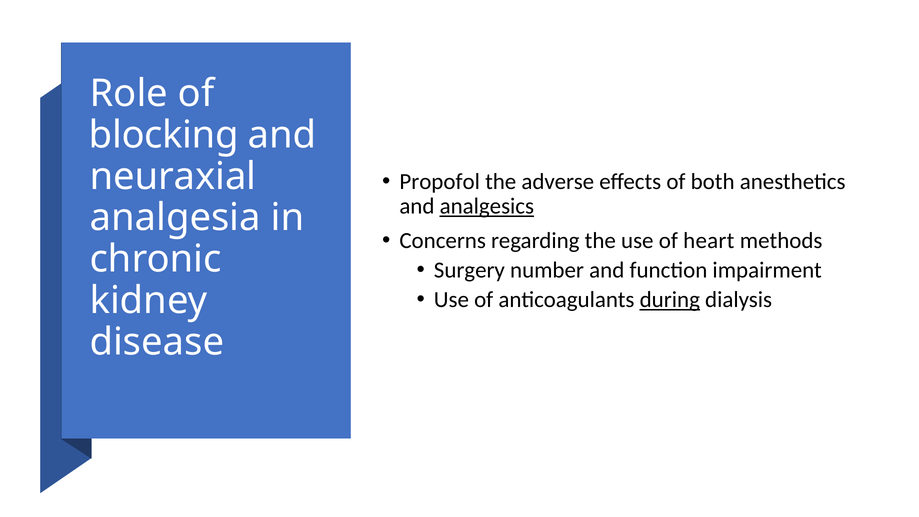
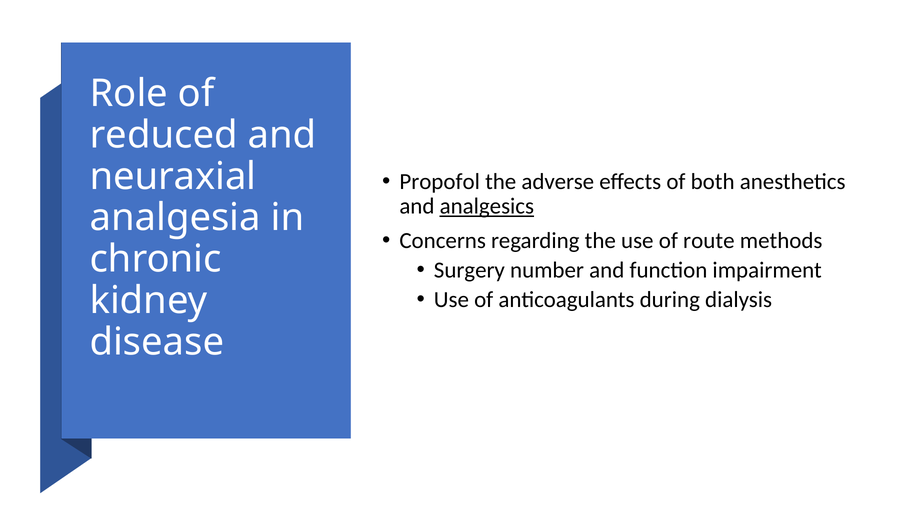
blocking: blocking -> reduced (164, 135)
heart: heart -> route (709, 241)
during underline: present -> none (670, 300)
